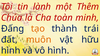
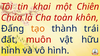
lành: lành -> khai (42, 7)
Thêm: Thêm -> Chiên (88, 7)
minh: minh -> khôn (87, 18)
muôn colour: orange -> red (39, 40)
